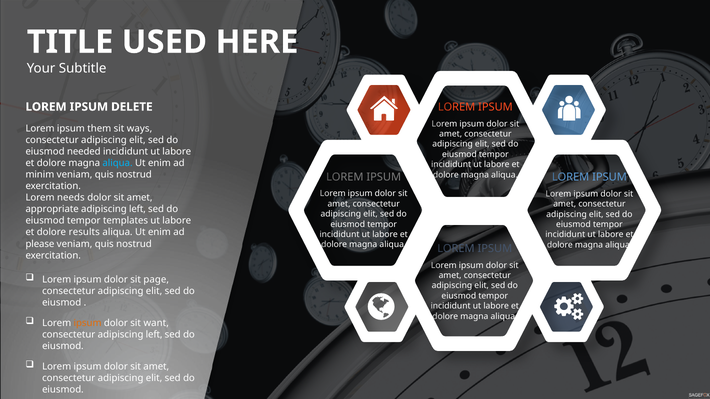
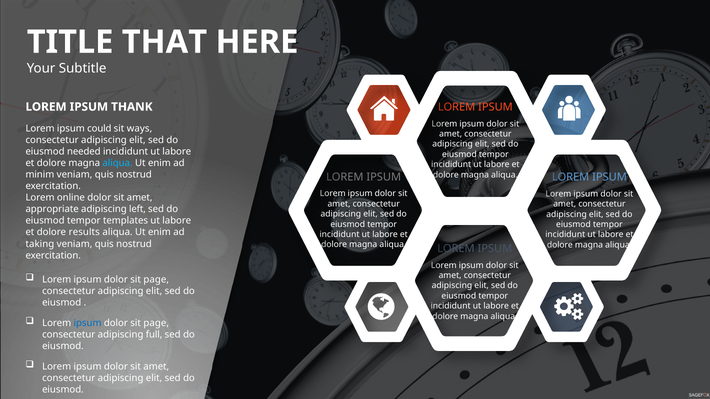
USED: USED -> THAT (164, 42)
DELETE: DELETE -> THANK (132, 107)
them: them -> could (99, 129)
needs: needs -> online (71, 198)
please: please -> taking (40, 244)
ipsum colour: orange -> blue (88, 323)
want: want -> page (156, 323)
consectetur adipiscing left: left -> full (154, 335)
